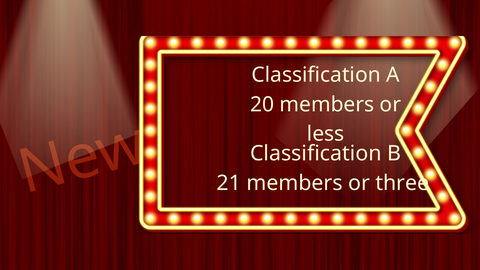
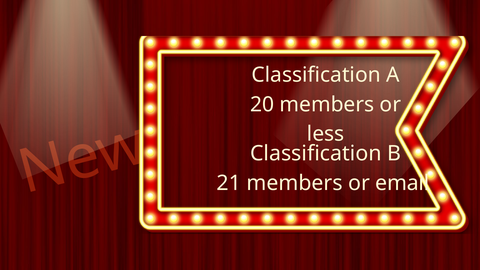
three: three -> email (402, 183)
